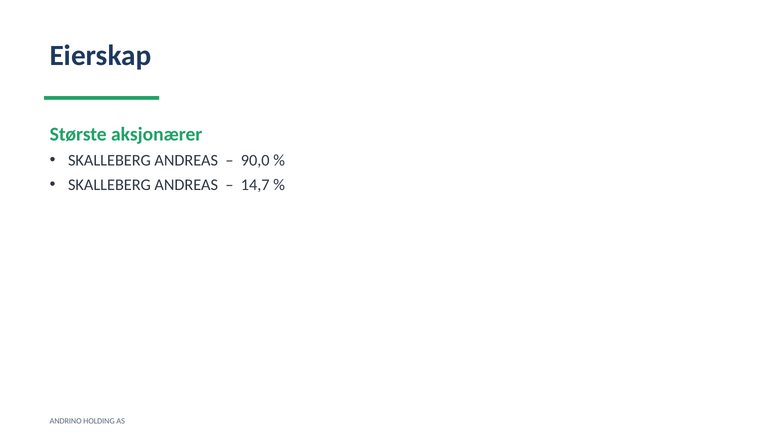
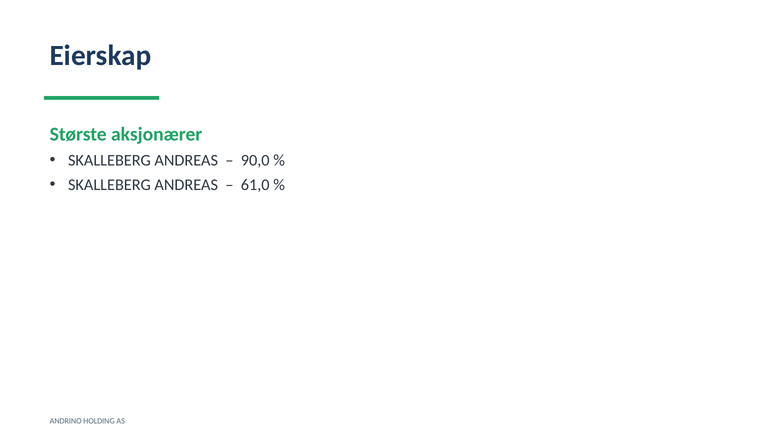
14,7: 14,7 -> 61,0 (255, 185)
